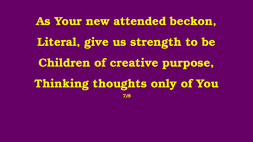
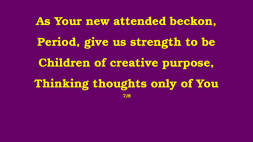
Literal: Literal -> Period (59, 42)
